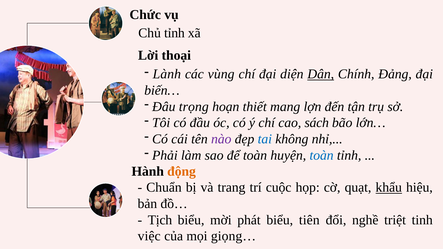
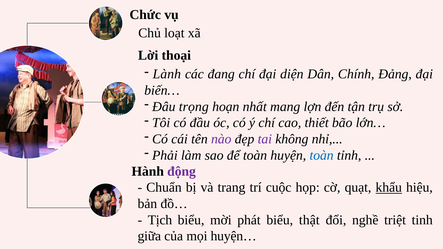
Chủ tỉnh: tỉnh -> loạt (174, 33)
vùng: vùng -> đang (221, 74)
Dân underline: present -> none (321, 74)
thiết: thiết -> nhất (255, 107)
sách: sách -> thiết (317, 123)
tai colour: blue -> purple (265, 139)
động colour: orange -> purple (182, 172)
tiên: tiên -> thật (309, 220)
việc: việc -> giữa (149, 236)
giọng…: giọng… -> huyện… (234, 236)
